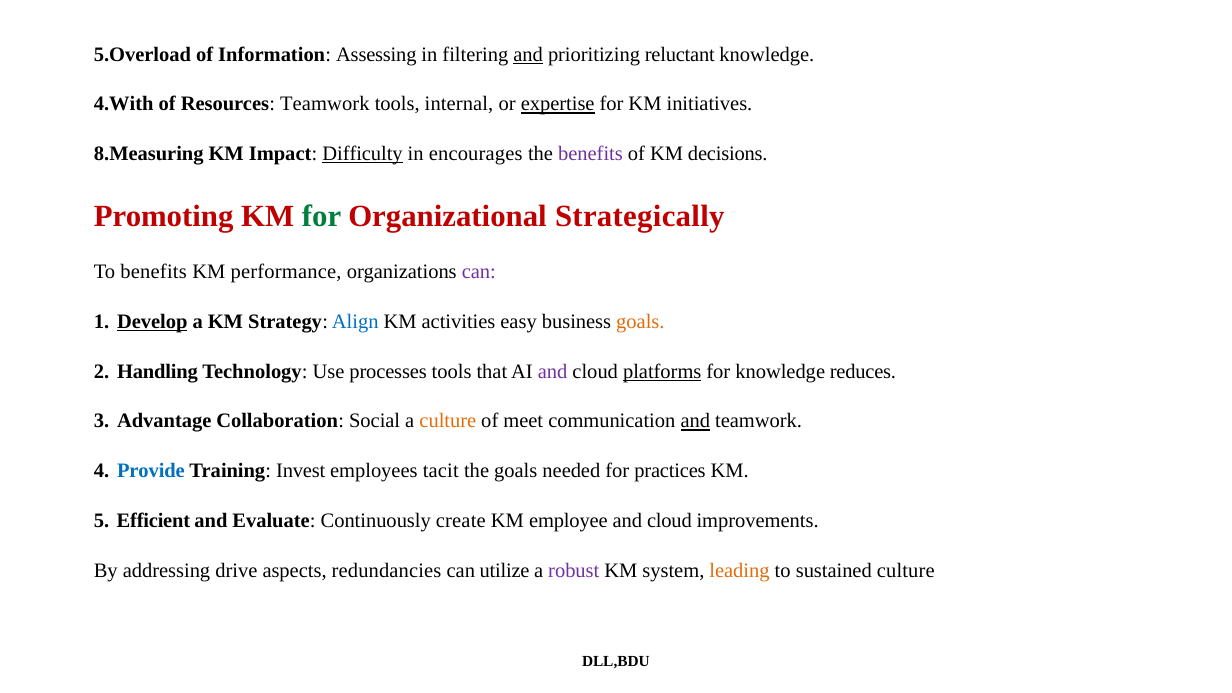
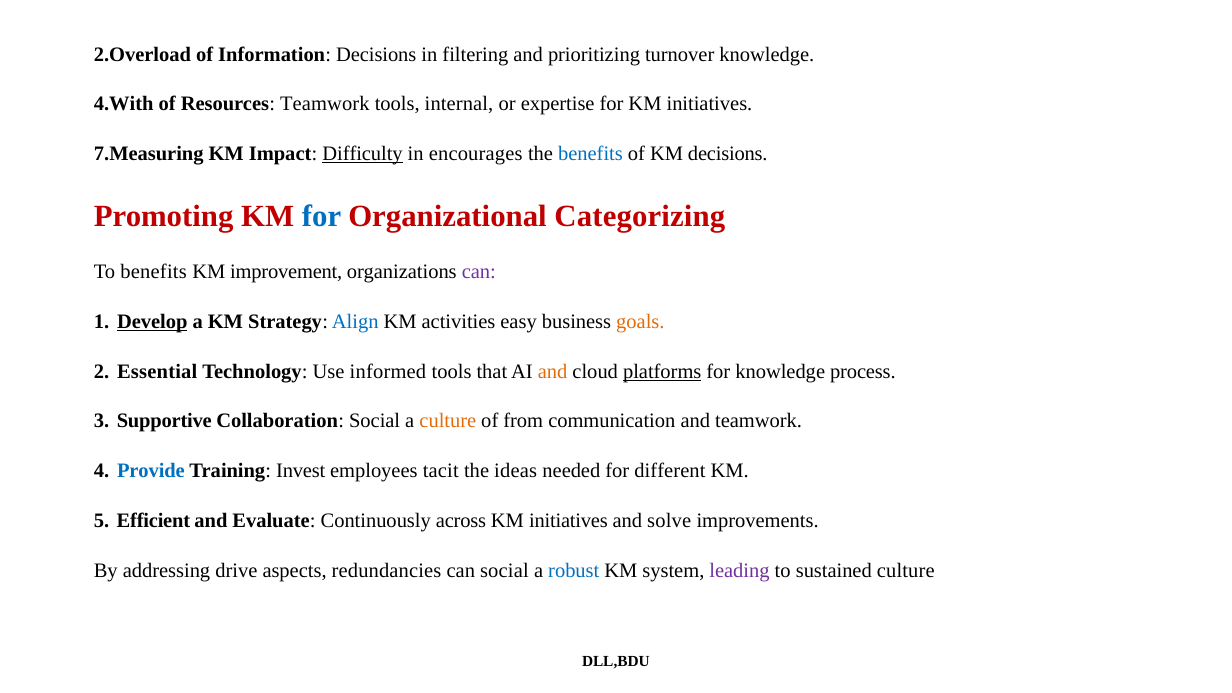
5.Overload: 5.Overload -> 2.Overload (142, 54)
Information Assessing: Assessing -> Decisions (376, 54)
and underline: present -> none (528, 54)
reluctant: reluctant -> turnover (680, 54)
expertise underline: present -> none (558, 104)
8.Measuring: 8.Measuring -> 7.Measuring (149, 154)
benefits colour: purple -> blue (590, 154)
for colour: green -> blue (322, 217)
Strategically: Strategically -> Categorizing (640, 217)
performance: performance -> improvement (286, 272)
Handling: Handling -> Essential (157, 371)
processes: processes -> informed (388, 371)
and colour: purple -> orange (553, 371)
reduces: reduces -> process (863, 371)
Advantage: Advantage -> Supportive (164, 421)
meet: meet -> from (523, 421)
and underline: present -> none (695, 421)
the goals: goals -> ideas (516, 471)
practices: practices -> different (670, 471)
create: create -> across (461, 521)
employee: employee -> initiatives (568, 521)
cloud: cloud -> solve (669, 521)
can utilize: utilize -> social (504, 570)
robust colour: purple -> blue (574, 570)
leading colour: orange -> purple (740, 570)
